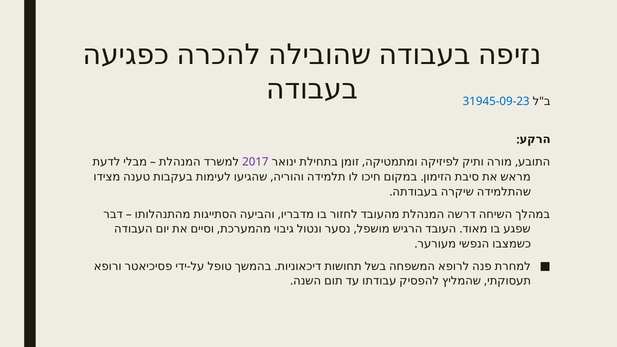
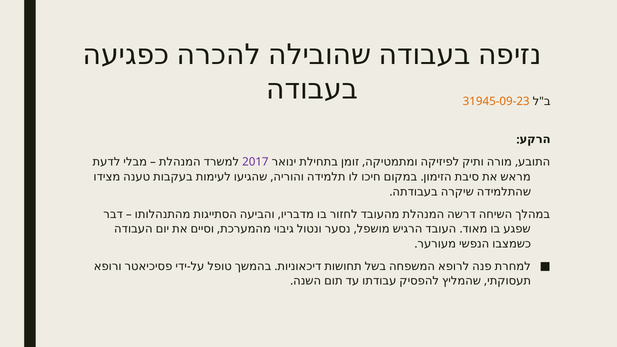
31945-09-23 colour: blue -> orange (496, 101)
